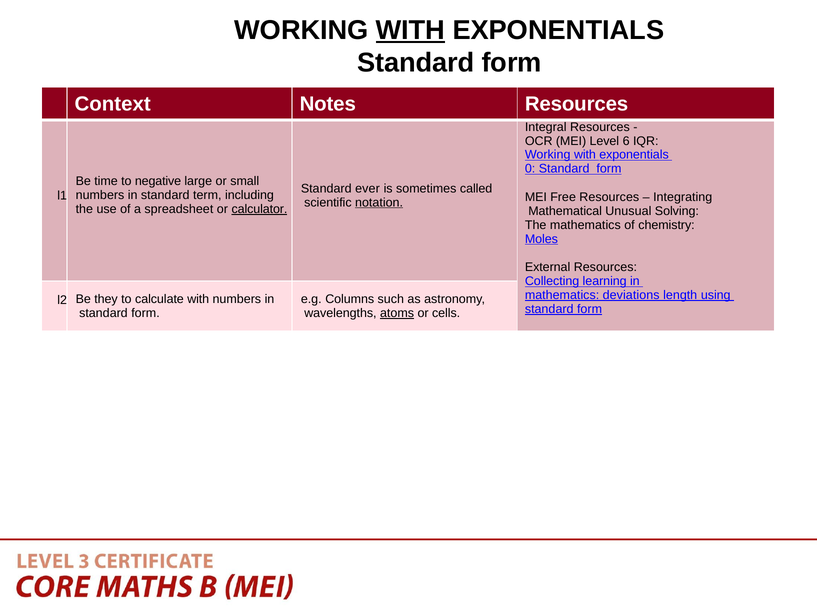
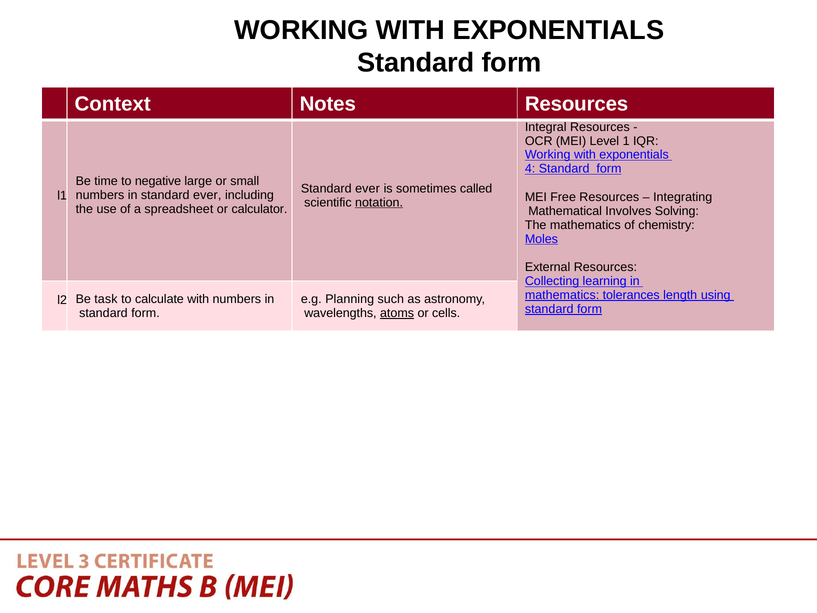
WITH underline: present -> none (410, 30)
6: 6 -> 1 (626, 141)
0: 0 -> 4 (530, 169)
in standard term: term -> ever (207, 195)
calculator underline: present -> none (259, 209)
Unusual: Unusual -> Involves (628, 211)
deviations: deviations -> tolerances (631, 295)
Columns: Columns -> Planning (350, 299)
they: they -> task (106, 299)
